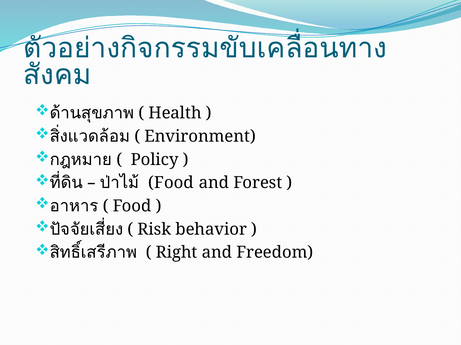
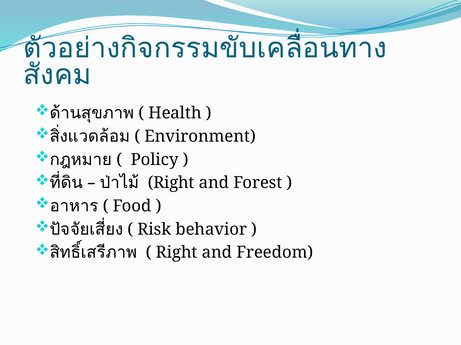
Food: Food -> Right (171, 183)
